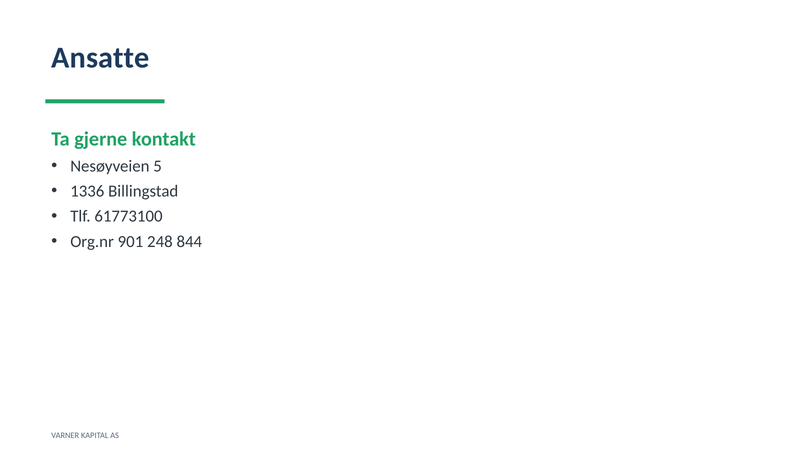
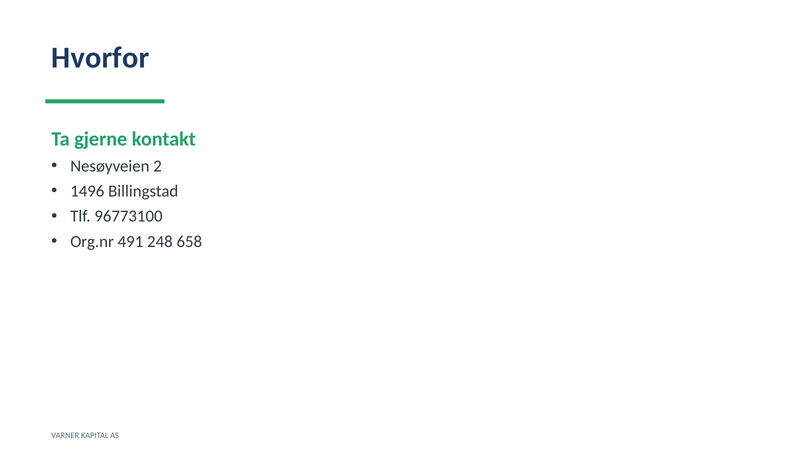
Ansatte: Ansatte -> Hvorfor (100, 58)
5: 5 -> 2 (158, 166)
1336: 1336 -> 1496 (87, 191)
61773100: 61773100 -> 96773100 (128, 216)
901: 901 -> 491 (130, 242)
844: 844 -> 658 (189, 242)
